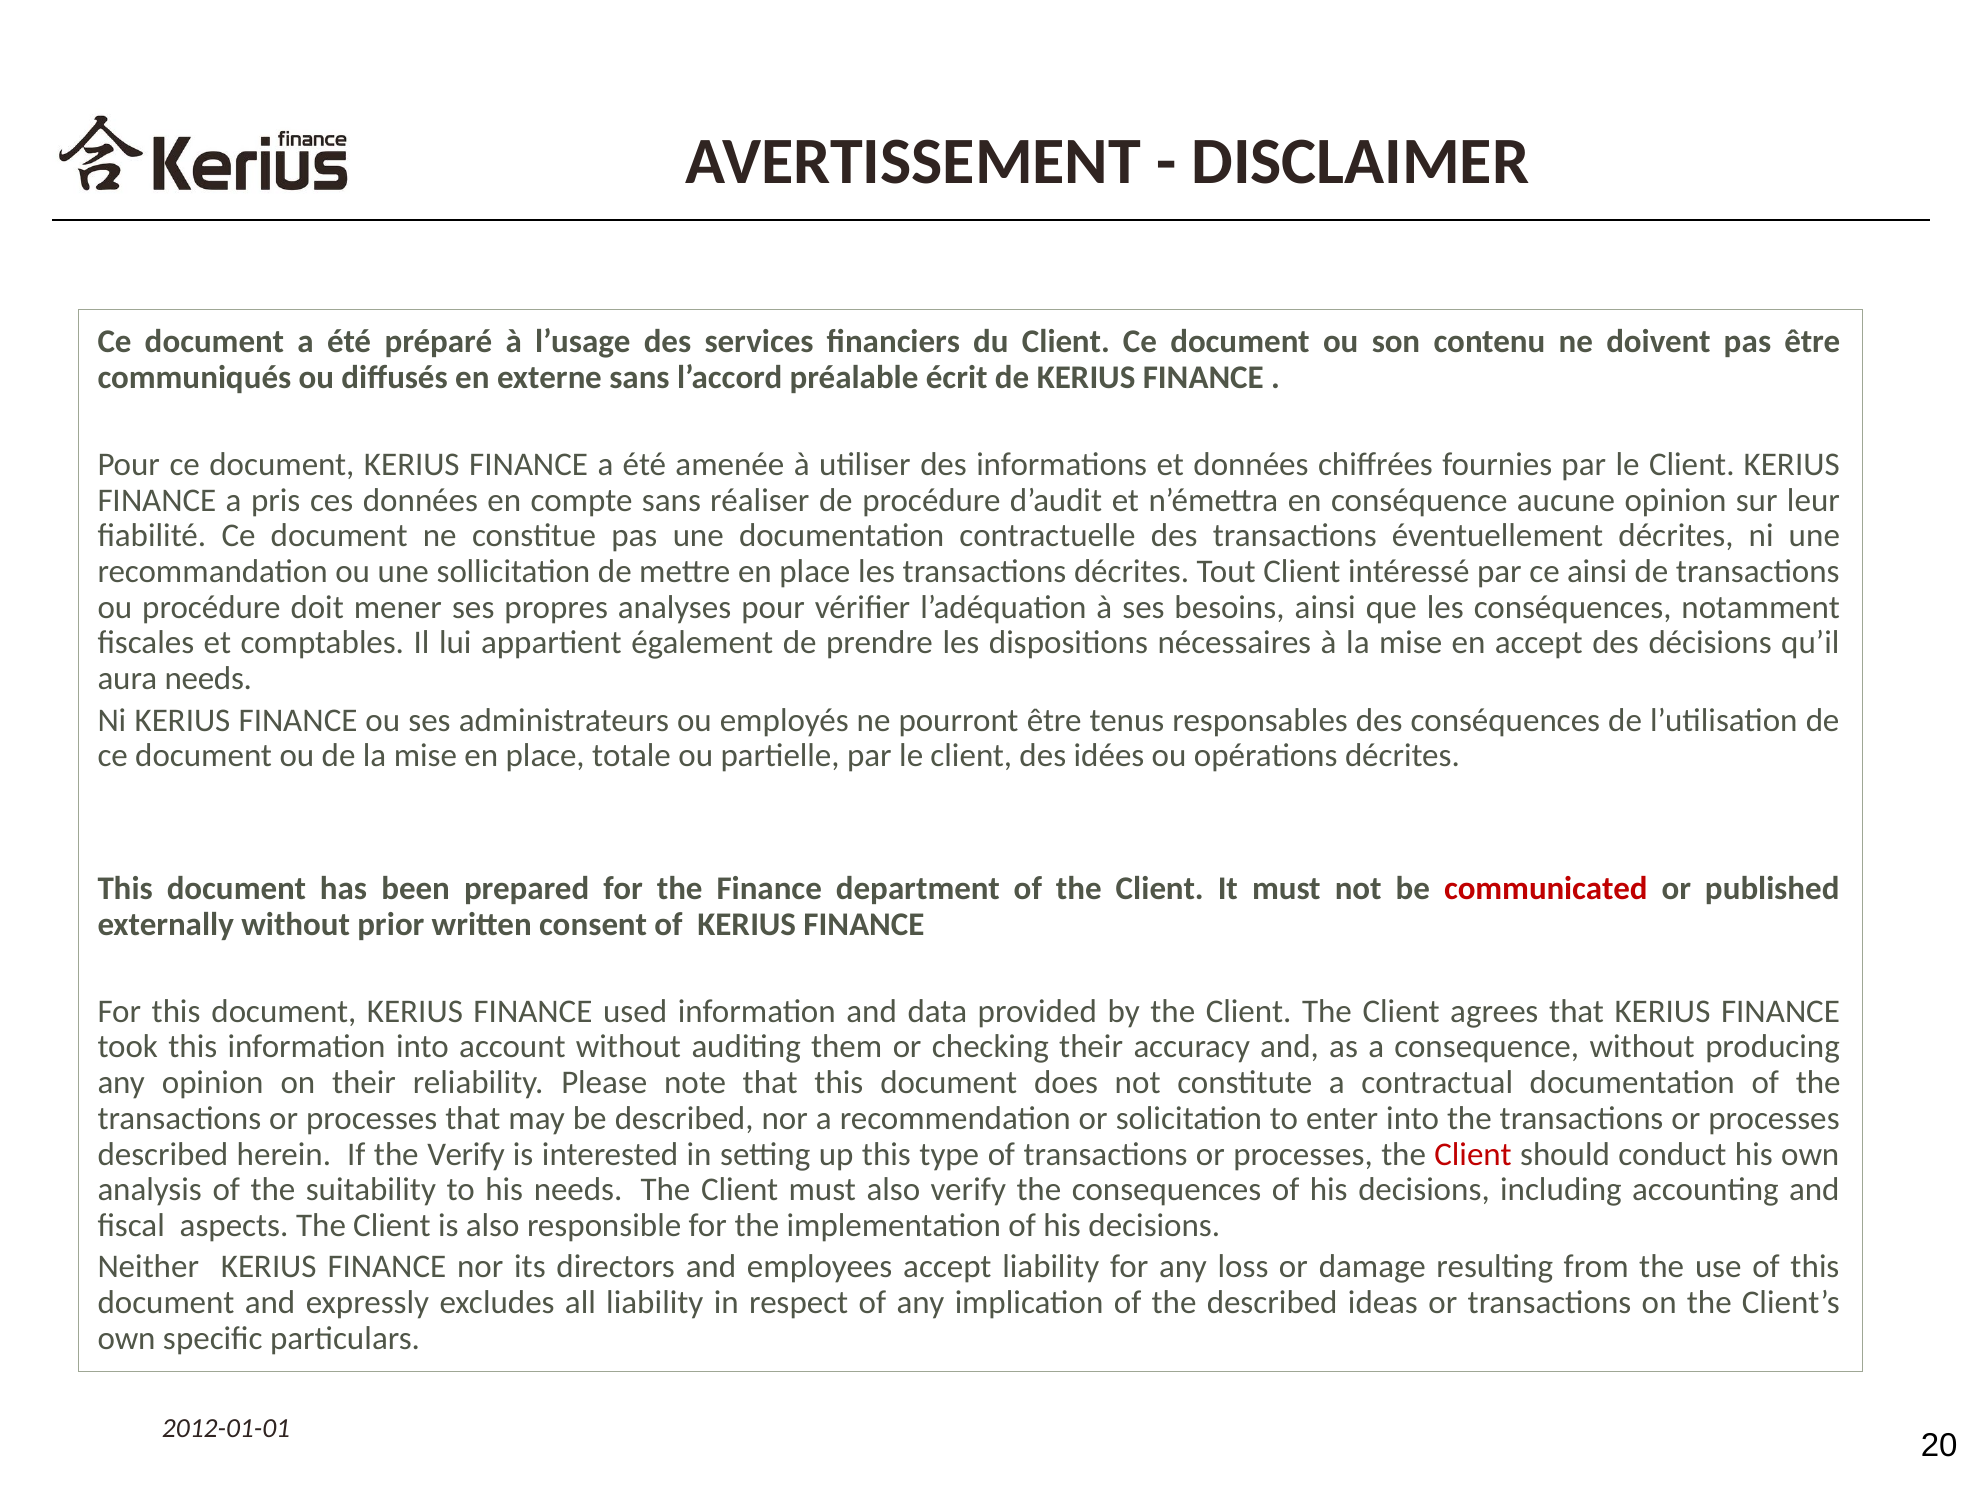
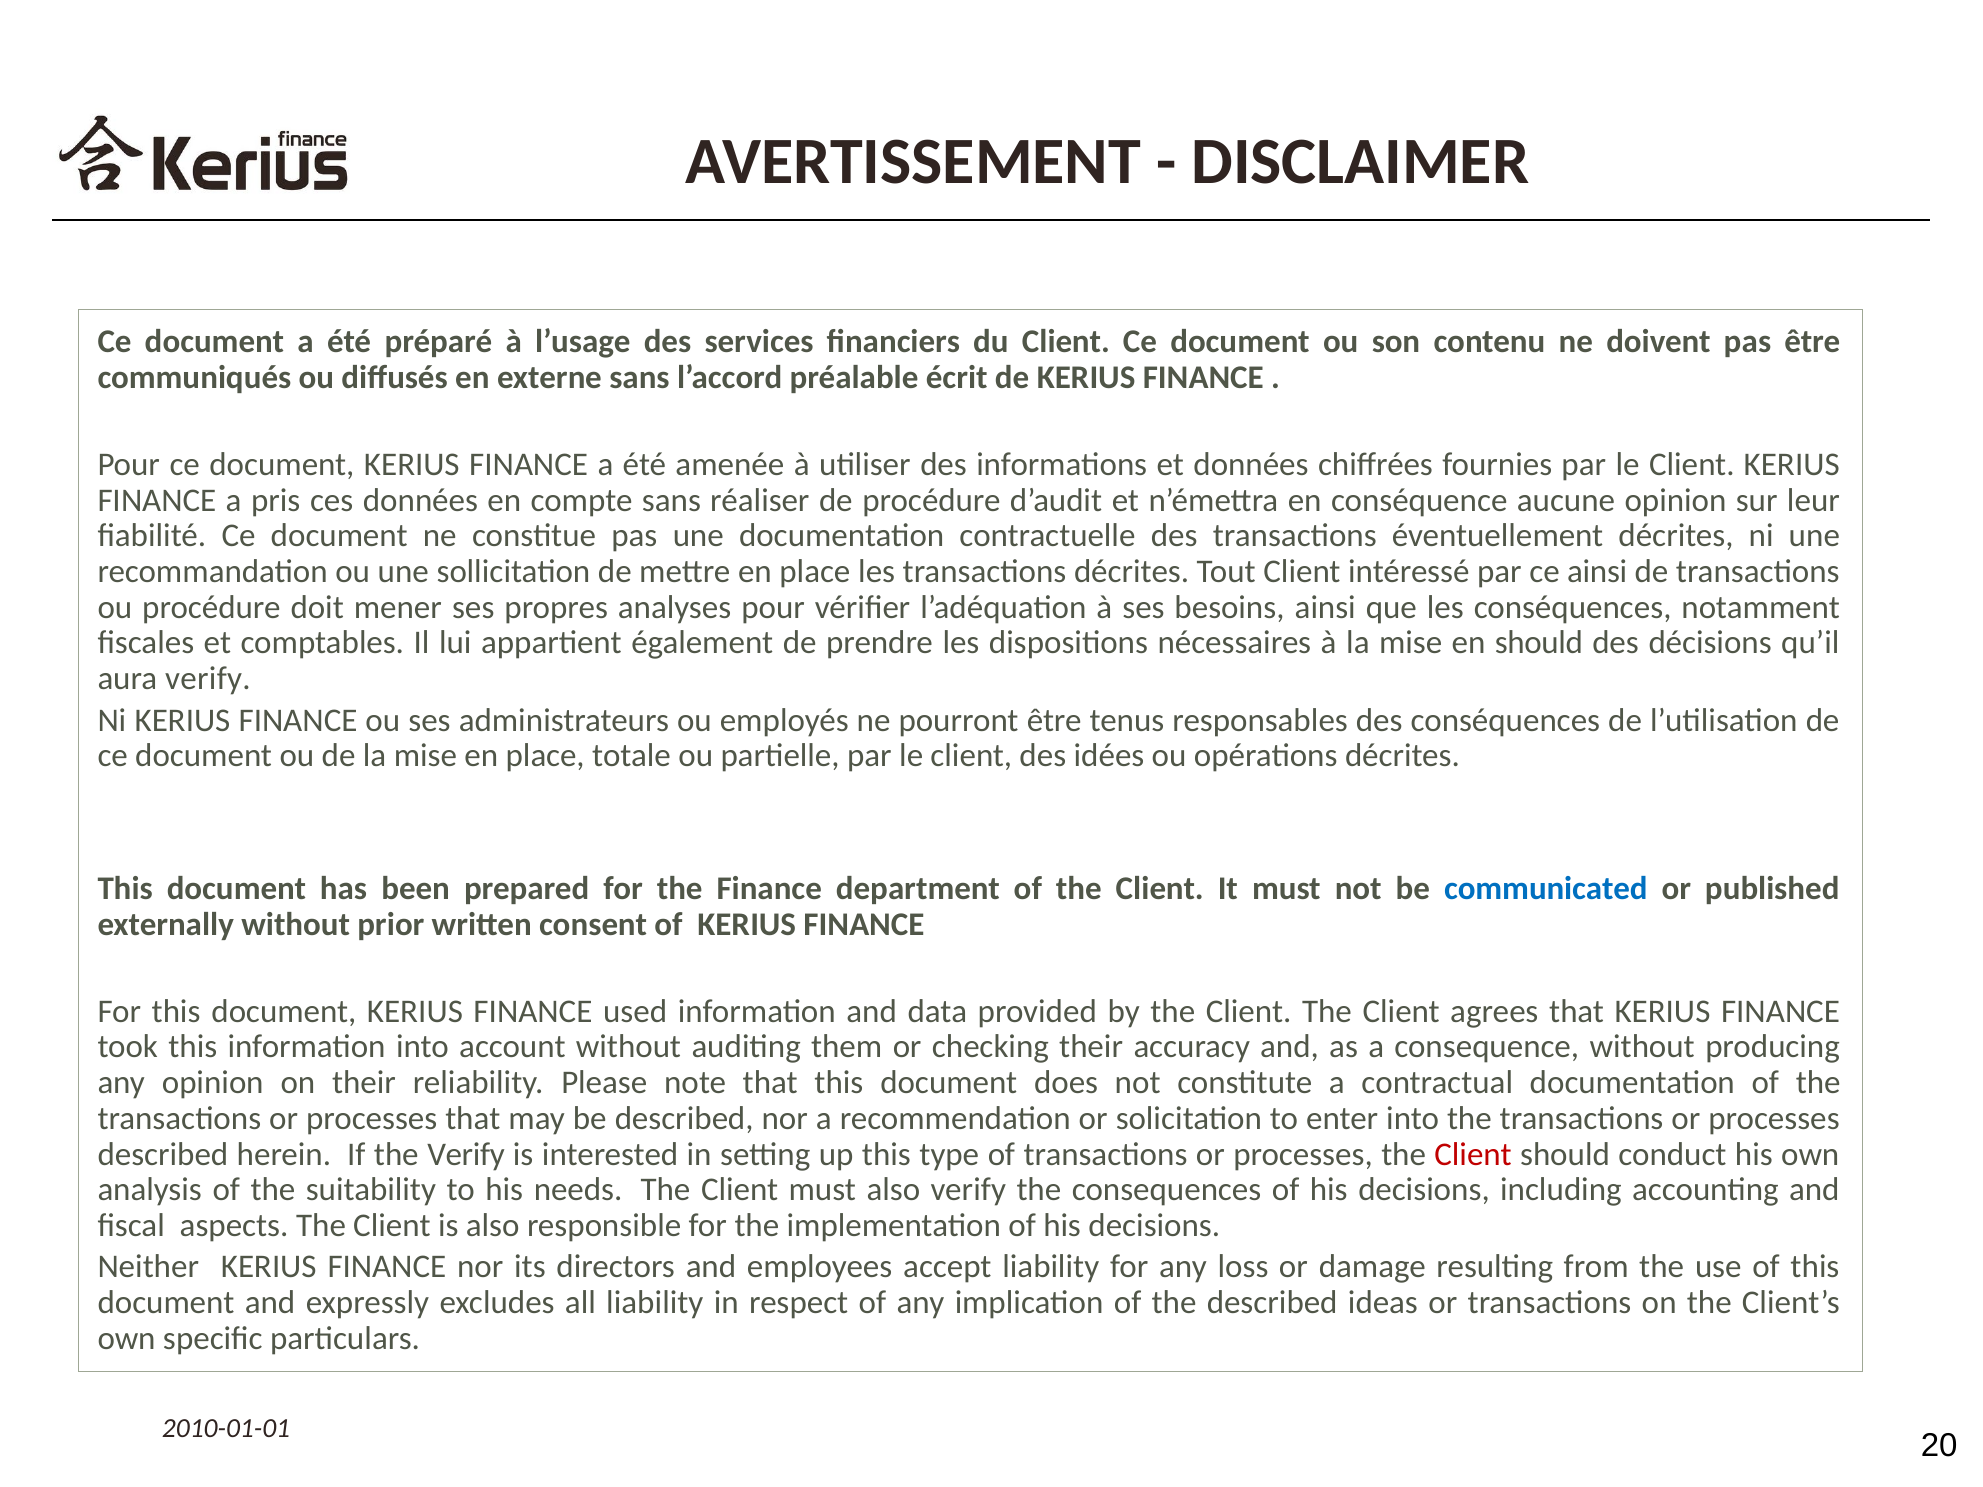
en accept: accept -> should (1539, 643)
aura needs: needs -> verify (208, 679)
communicated colour: red -> blue (1546, 889)
2012-01-01: 2012-01-01 -> 2010-01-01 (226, 1429)
